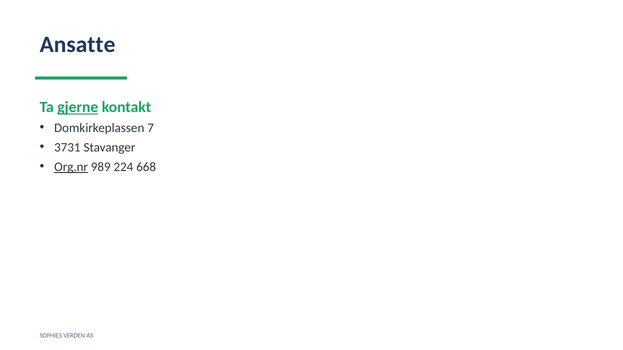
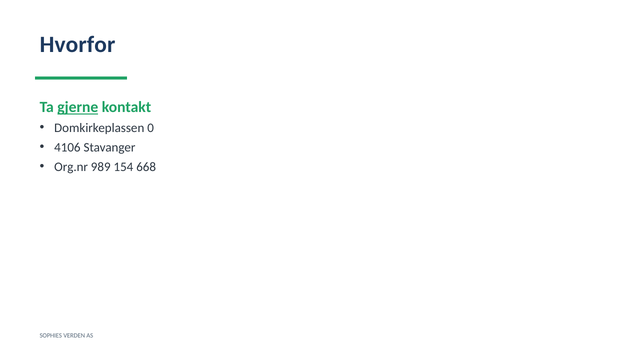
Ansatte: Ansatte -> Hvorfor (77, 44)
7: 7 -> 0 (151, 128)
3731: 3731 -> 4106 (67, 148)
Org.nr underline: present -> none (71, 167)
224: 224 -> 154 (123, 167)
